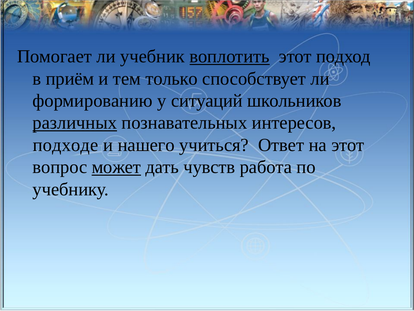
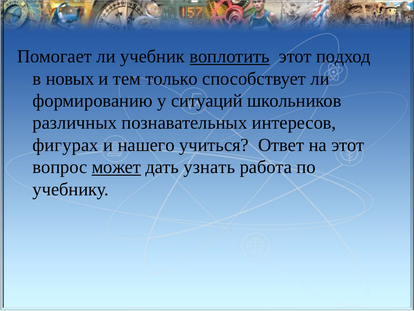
приём: приём -> новых (70, 79)
различных underline: present -> none (75, 123)
подходе: подходе -> фигурах (66, 145)
чувств: чувств -> узнать (209, 167)
